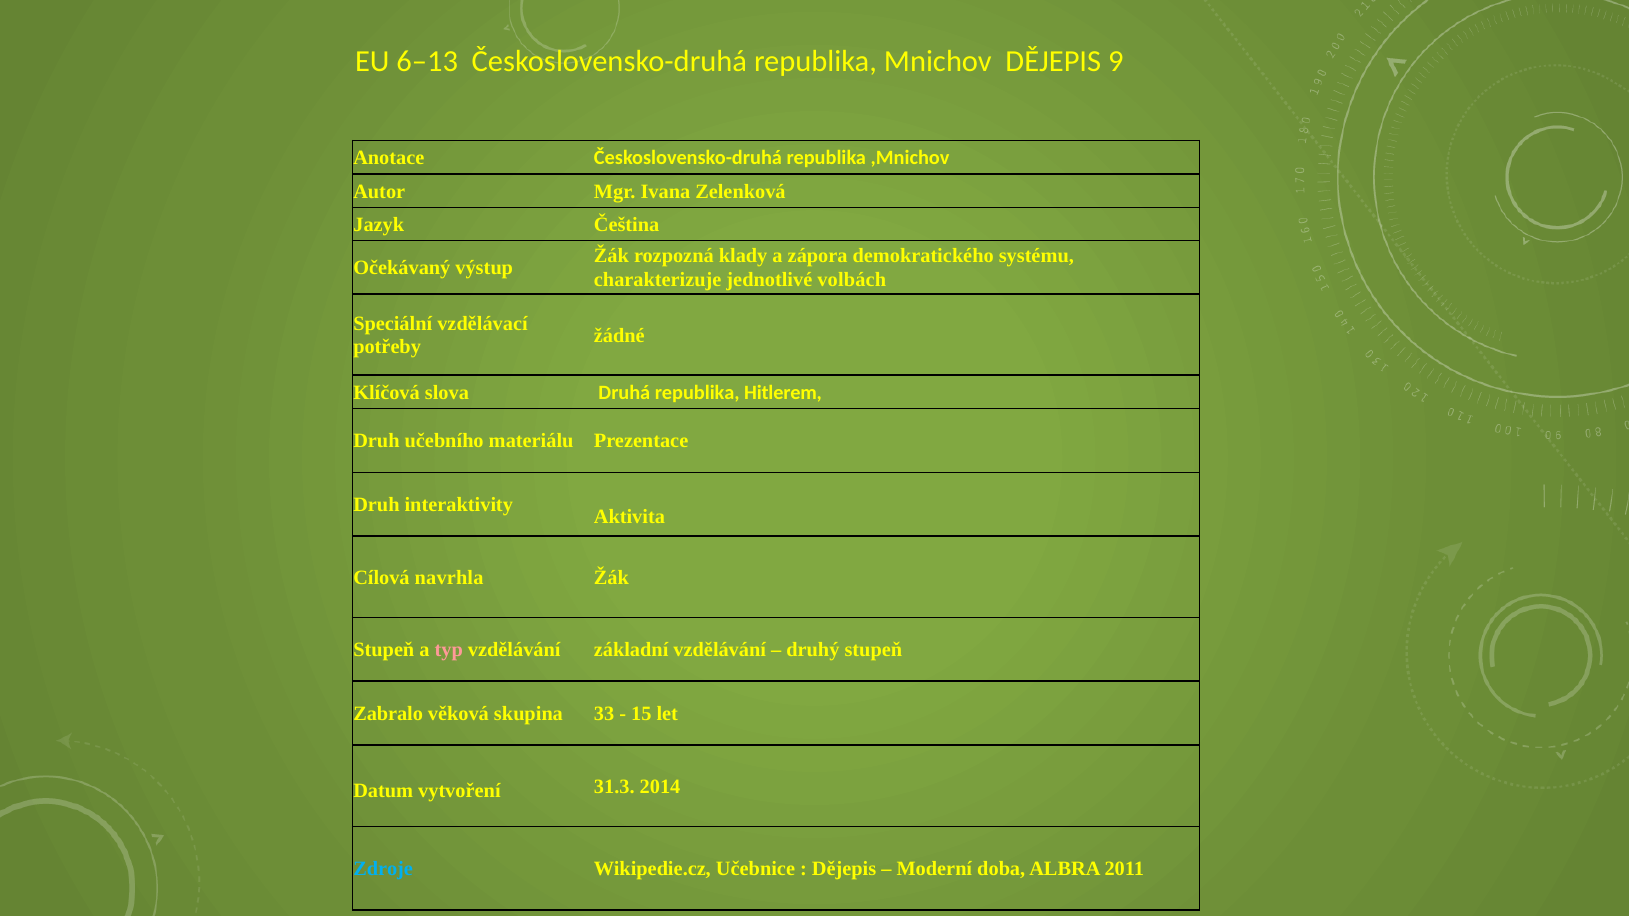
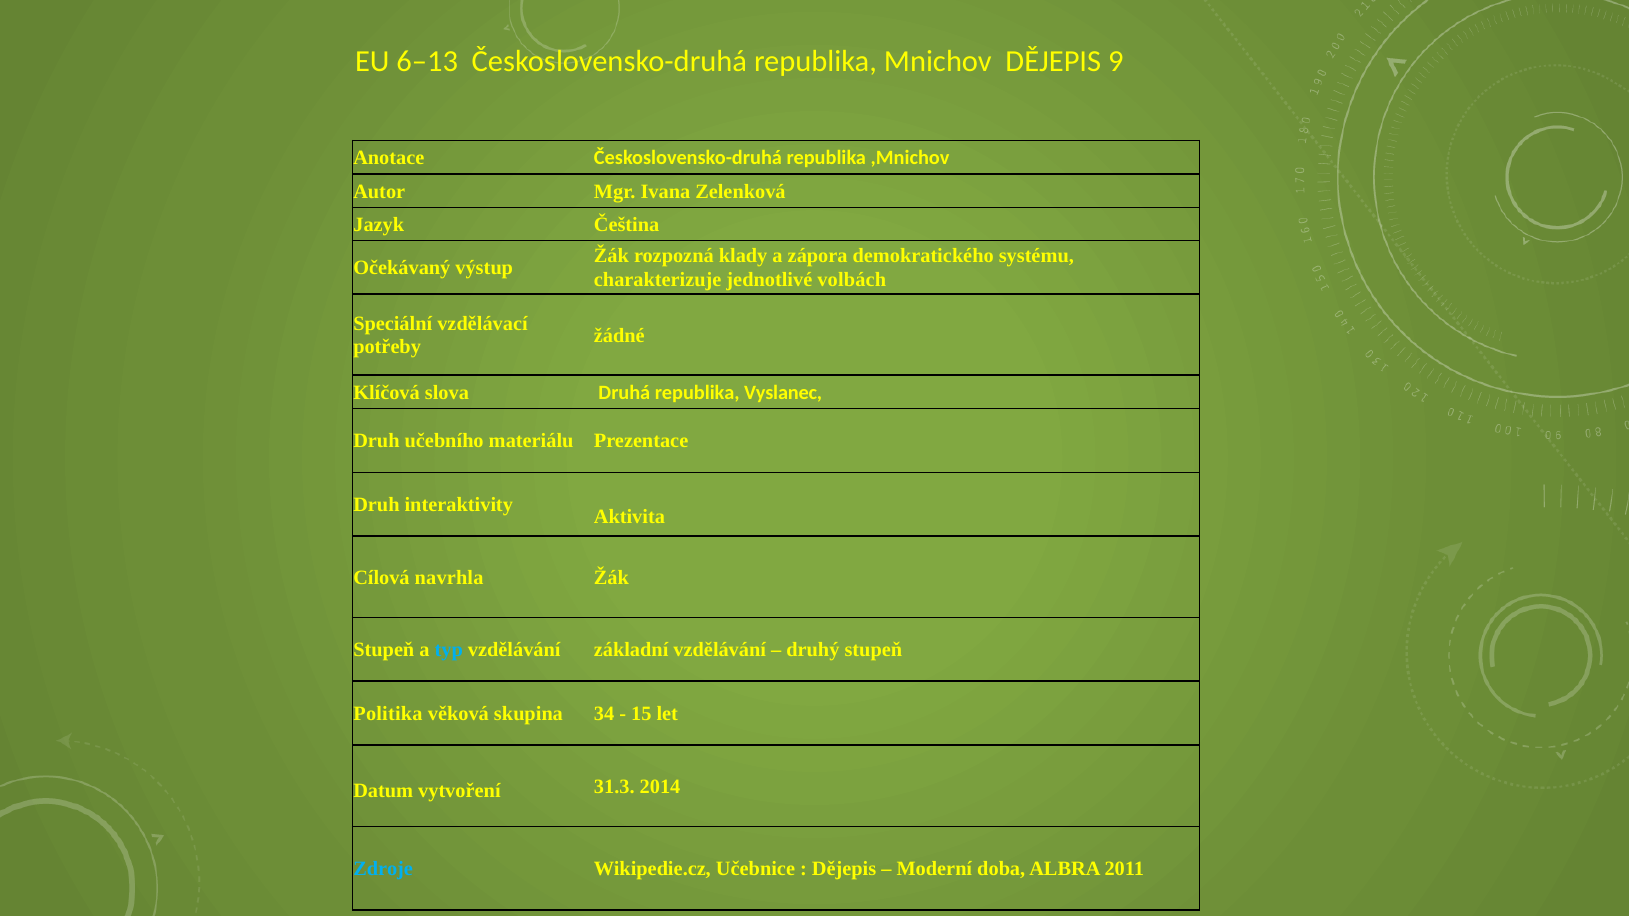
Hitlerem: Hitlerem -> Vyslanec (783, 393)
typ colour: pink -> light blue (449, 650)
Zabralo: Zabralo -> Politika (388, 714)
33: 33 -> 34 (604, 714)
